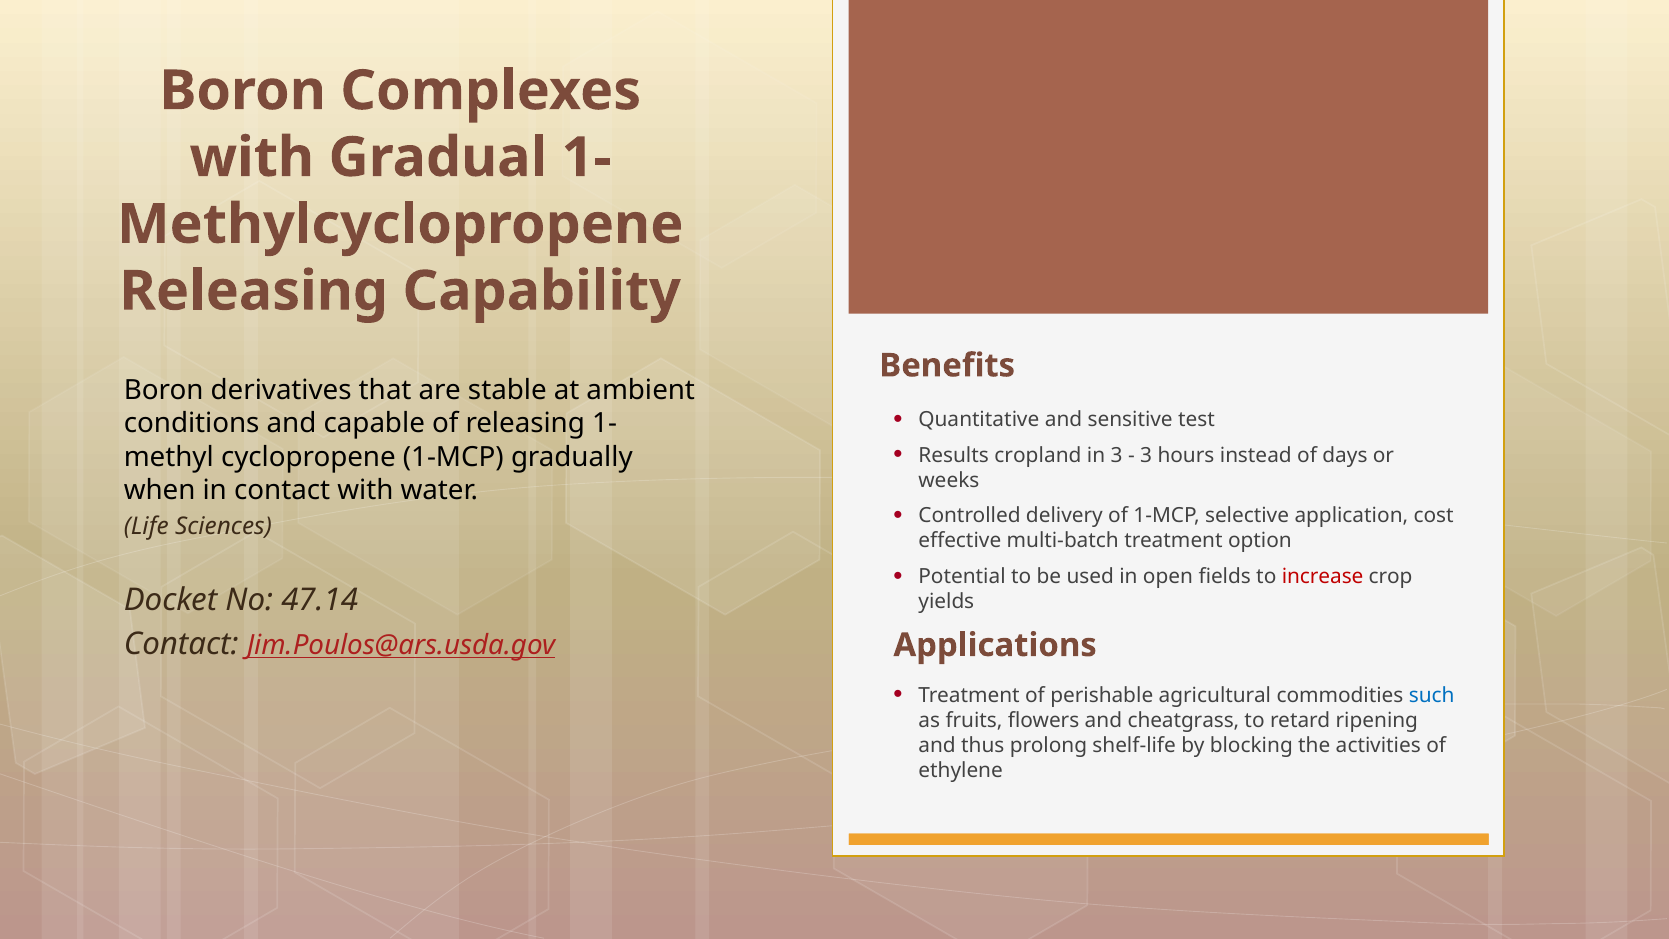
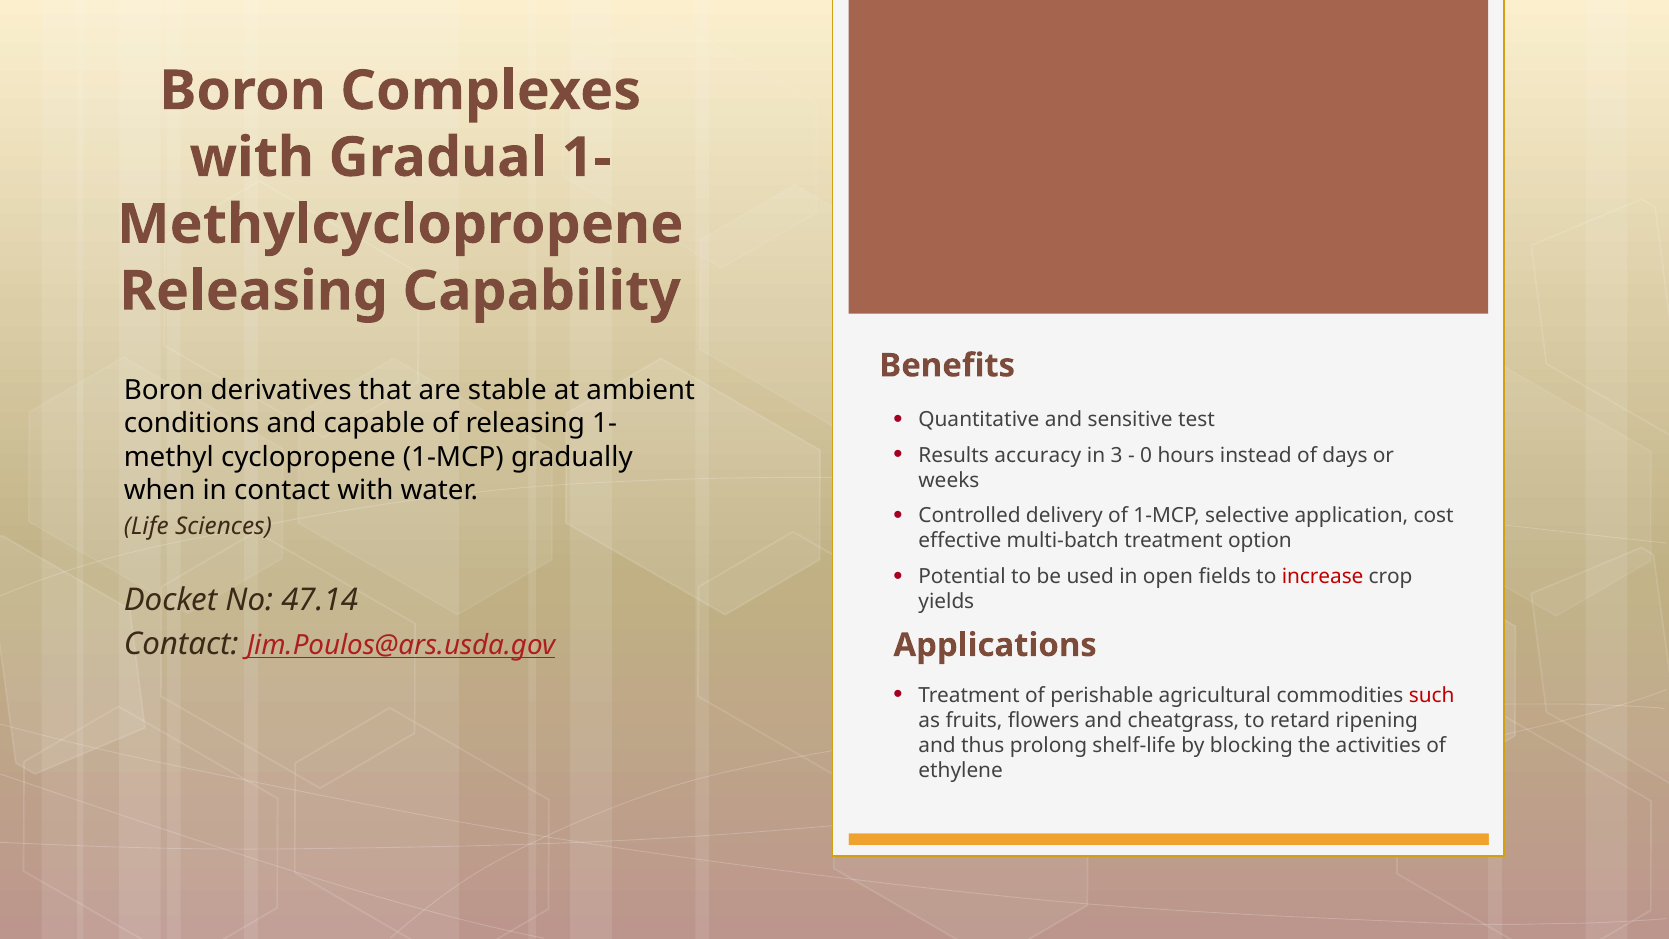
cropland: cropland -> accuracy (1038, 455)
3: 3 -> 0 (1146, 455)
such colour: blue -> red (1432, 695)
